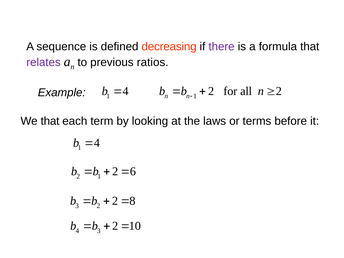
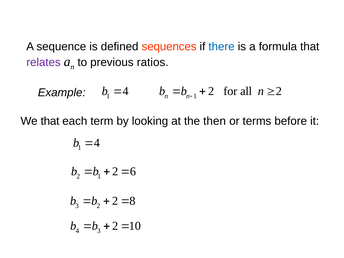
decreasing: decreasing -> sequences (169, 47)
there colour: purple -> blue (222, 47)
laws: laws -> then (215, 121)
